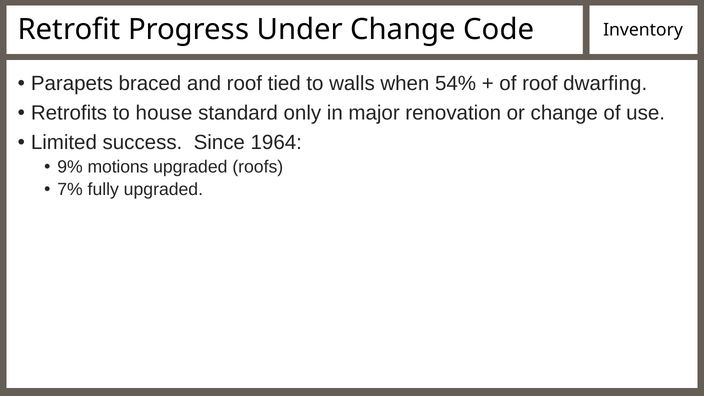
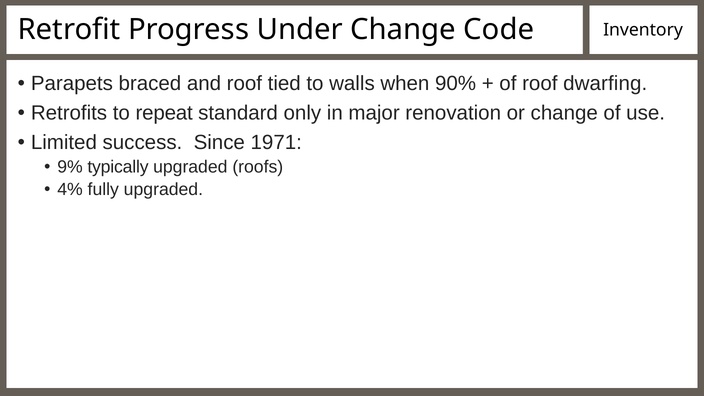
54%: 54% -> 90% (456, 84)
house: house -> repeat (164, 113)
1964: 1964 -> 1971 (276, 143)
motions: motions -> typically (118, 167)
7%: 7% -> 4% (70, 190)
